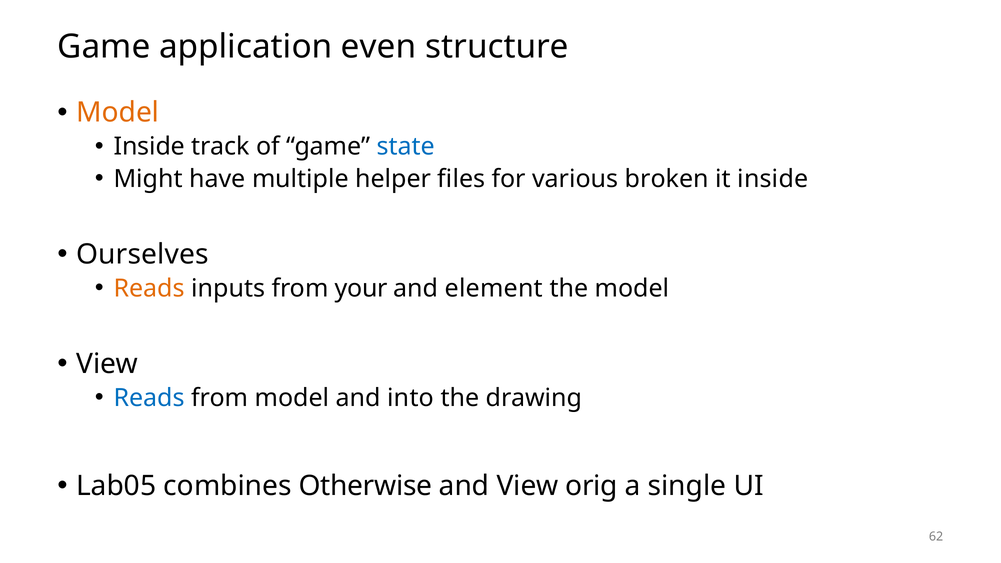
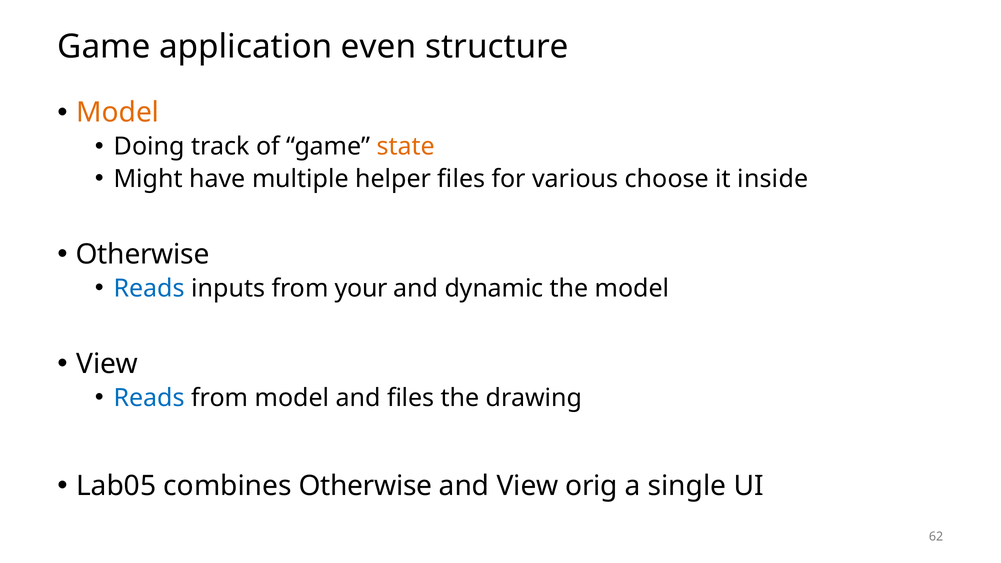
Inside: Inside -> Doing (149, 147)
state colour: blue -> orange (406, 147)
broken: broken -> choose (667, 179)
Ourselves: Ourselves -> Otherwise (143, 254)
Reads colour: orange -> blue (149, 288)
element: element -> dynamic (494, 288)
and into: into -> files (411, 398)
